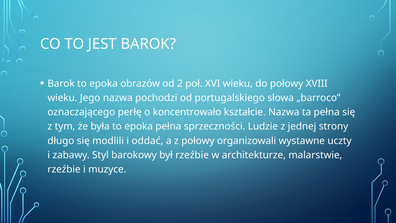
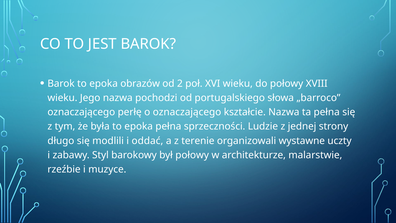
o koncentrowało: koncentrowało -> oznaczającego (187, 112)
z połowy: połowy -> terenie (198, 141)
był rzeźbie: rzeźbie -> połowy (192, 155)
